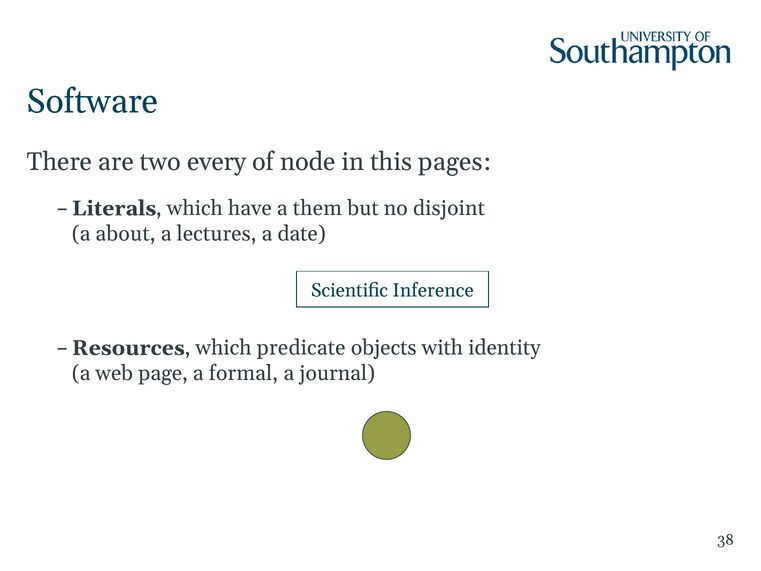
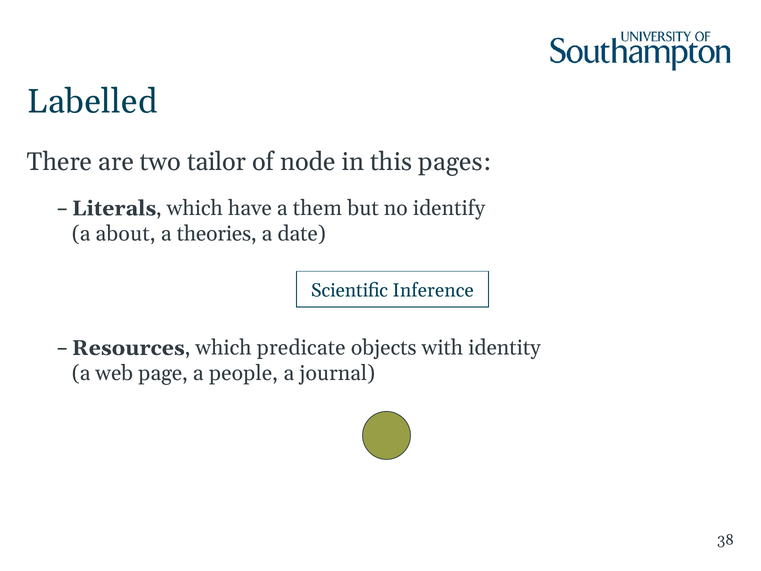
Software: Software -> Labelled (92, 101)
every: every -> tailor (217, 162)
disjoint: disjoint -> identify (449, 208)
lectures: lectures -> theories (217, 234)
formal: formal -> people (244, 373)
